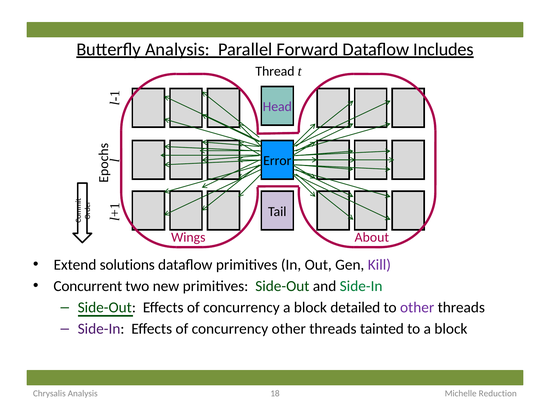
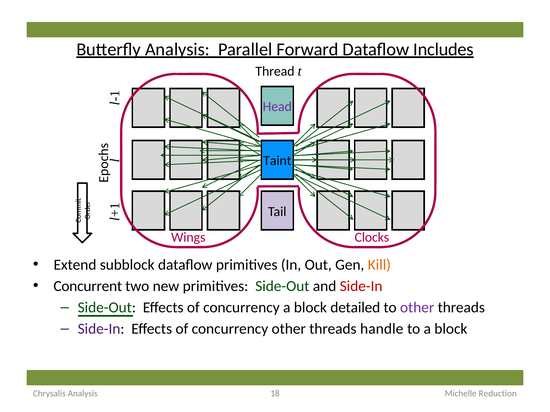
Error: Error -> Taint (277, 161)
About: About -> Clocks (372, 238)
solutions: solutions -> subblock (127, 265)
Kill colour: purple -> orange (379, 265)
Side-In colour: green -> red (361, 286)
tainted: tainted -> handle (382, 329)
